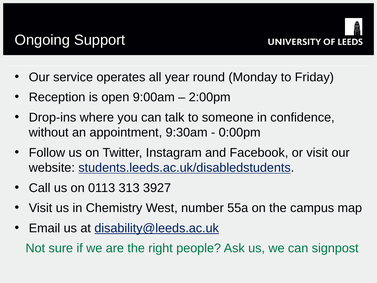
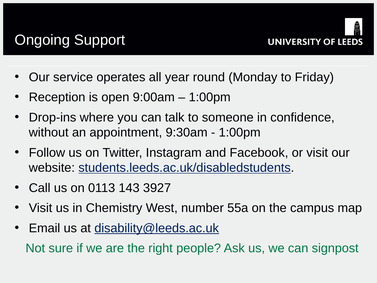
2:00pm: 2:00pm -> 1:00pm (210, 97)
0:00pm: 0:00pm -> 1:00pm (240, 132)
313: 313 -> 143 (129, 188)
